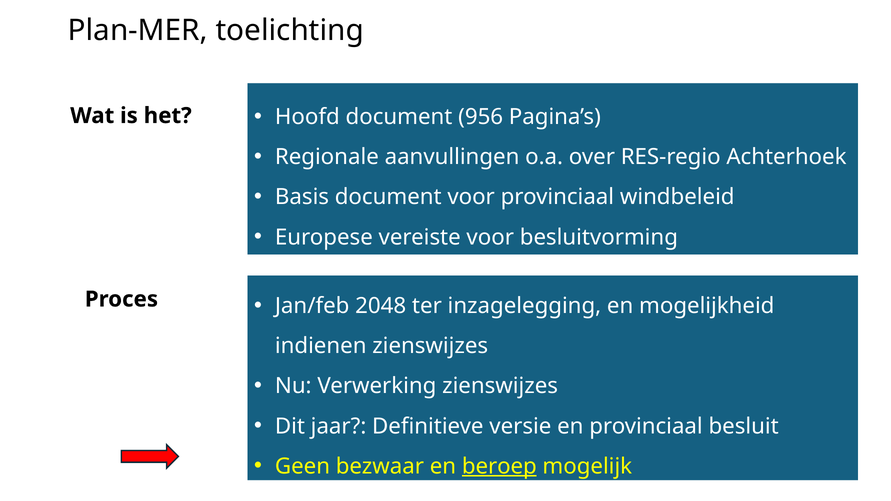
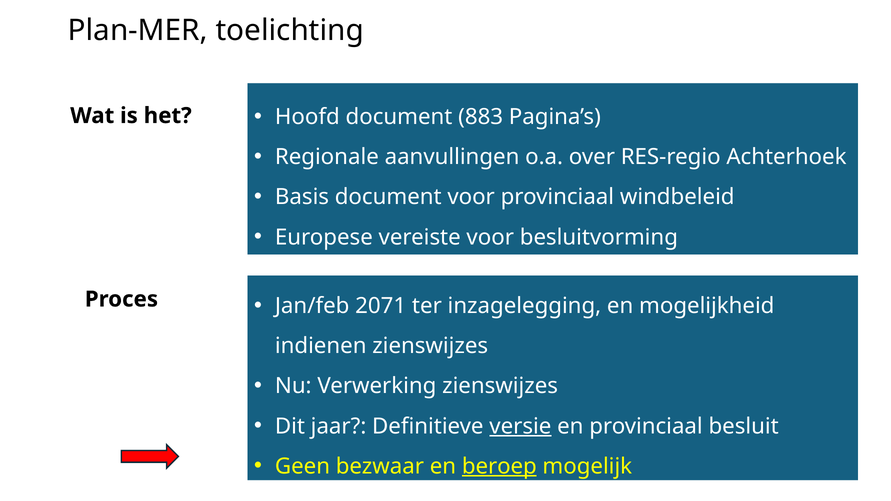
956: 956 -> 883 (481, 117)
2048: 2048 -> 2071 (381, 306)
versie underline: none -> present (520, 426)
